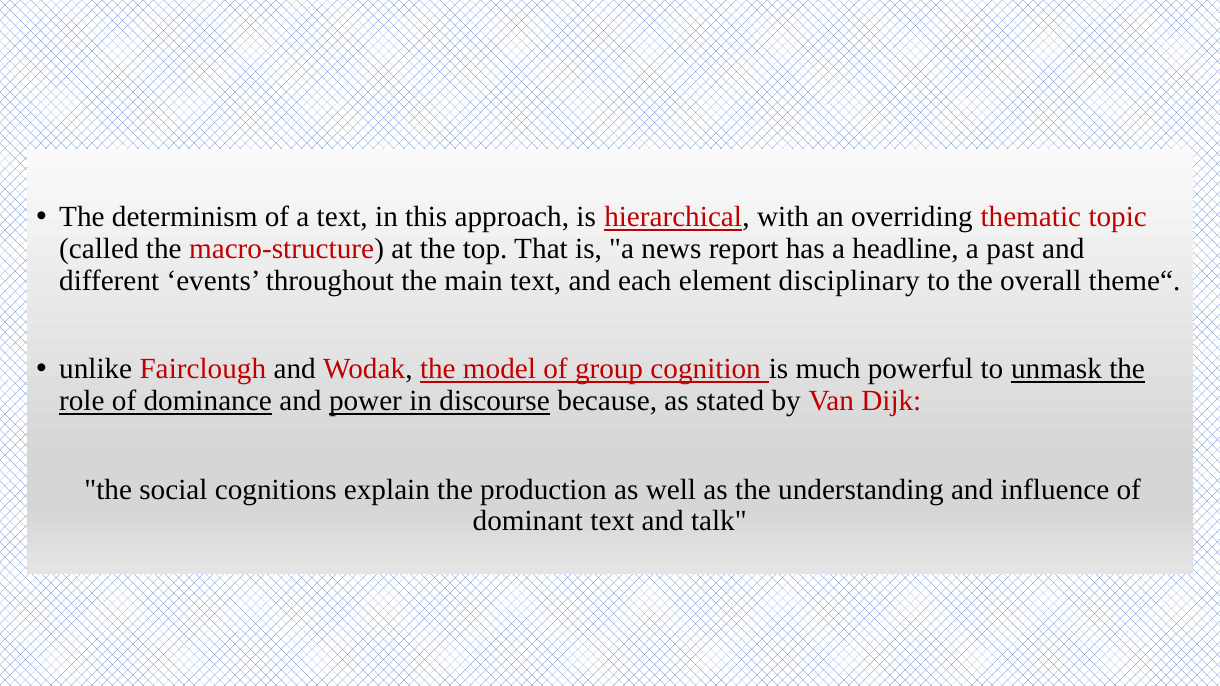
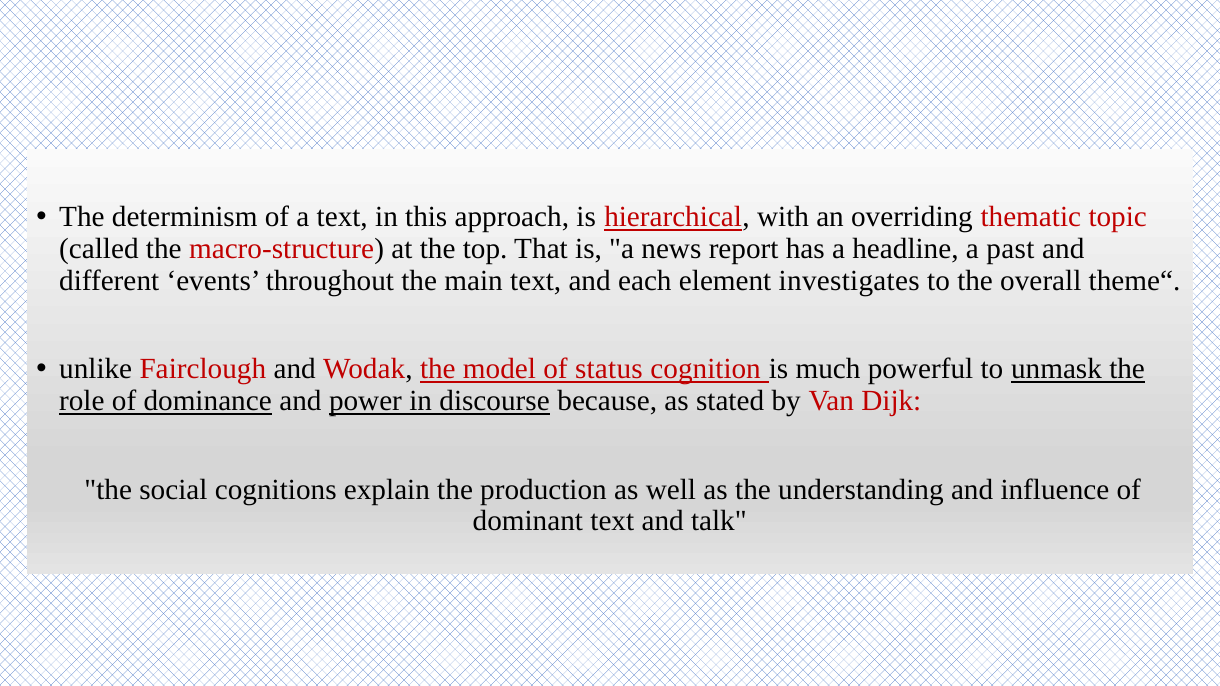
disciplinary: disciplinary -> investigates (849, 281)
group: group -> status (609, 369)
